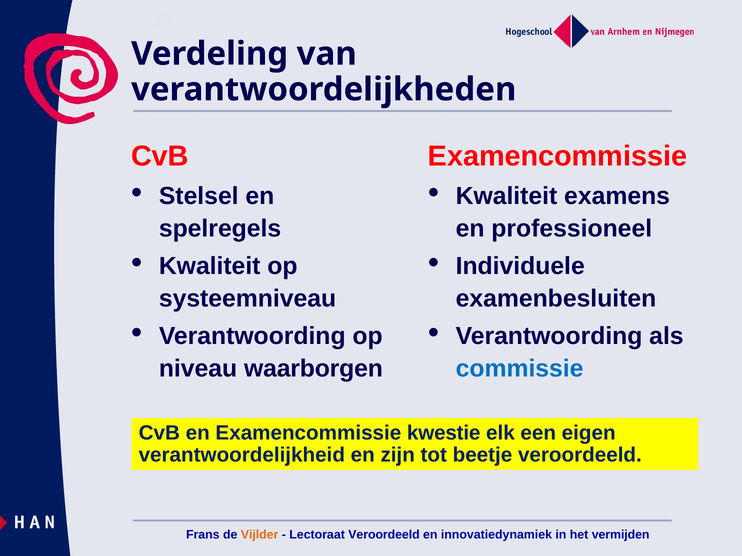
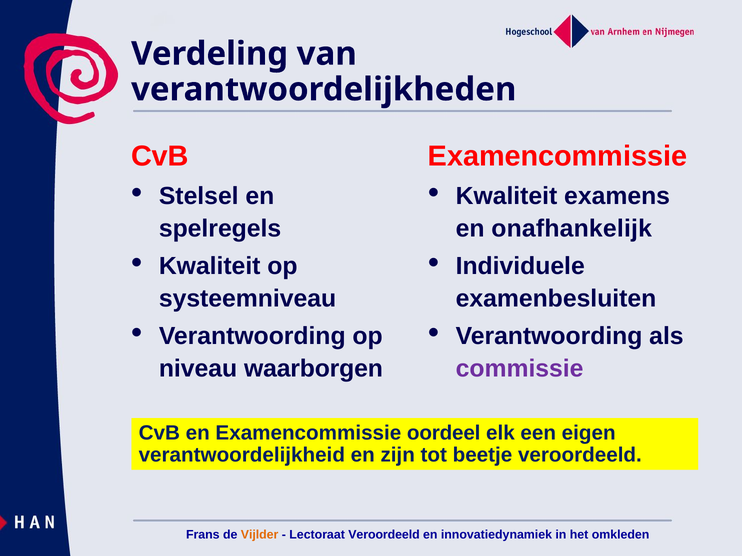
professioneel: professioneel -> onafhankelijk (572, 229)
commissie colour: blue -> purple (520, 369)
kwestie: kwestie -> oordeel (444, 433)
vermijden: vermijden -> omkleden (621, 535)
